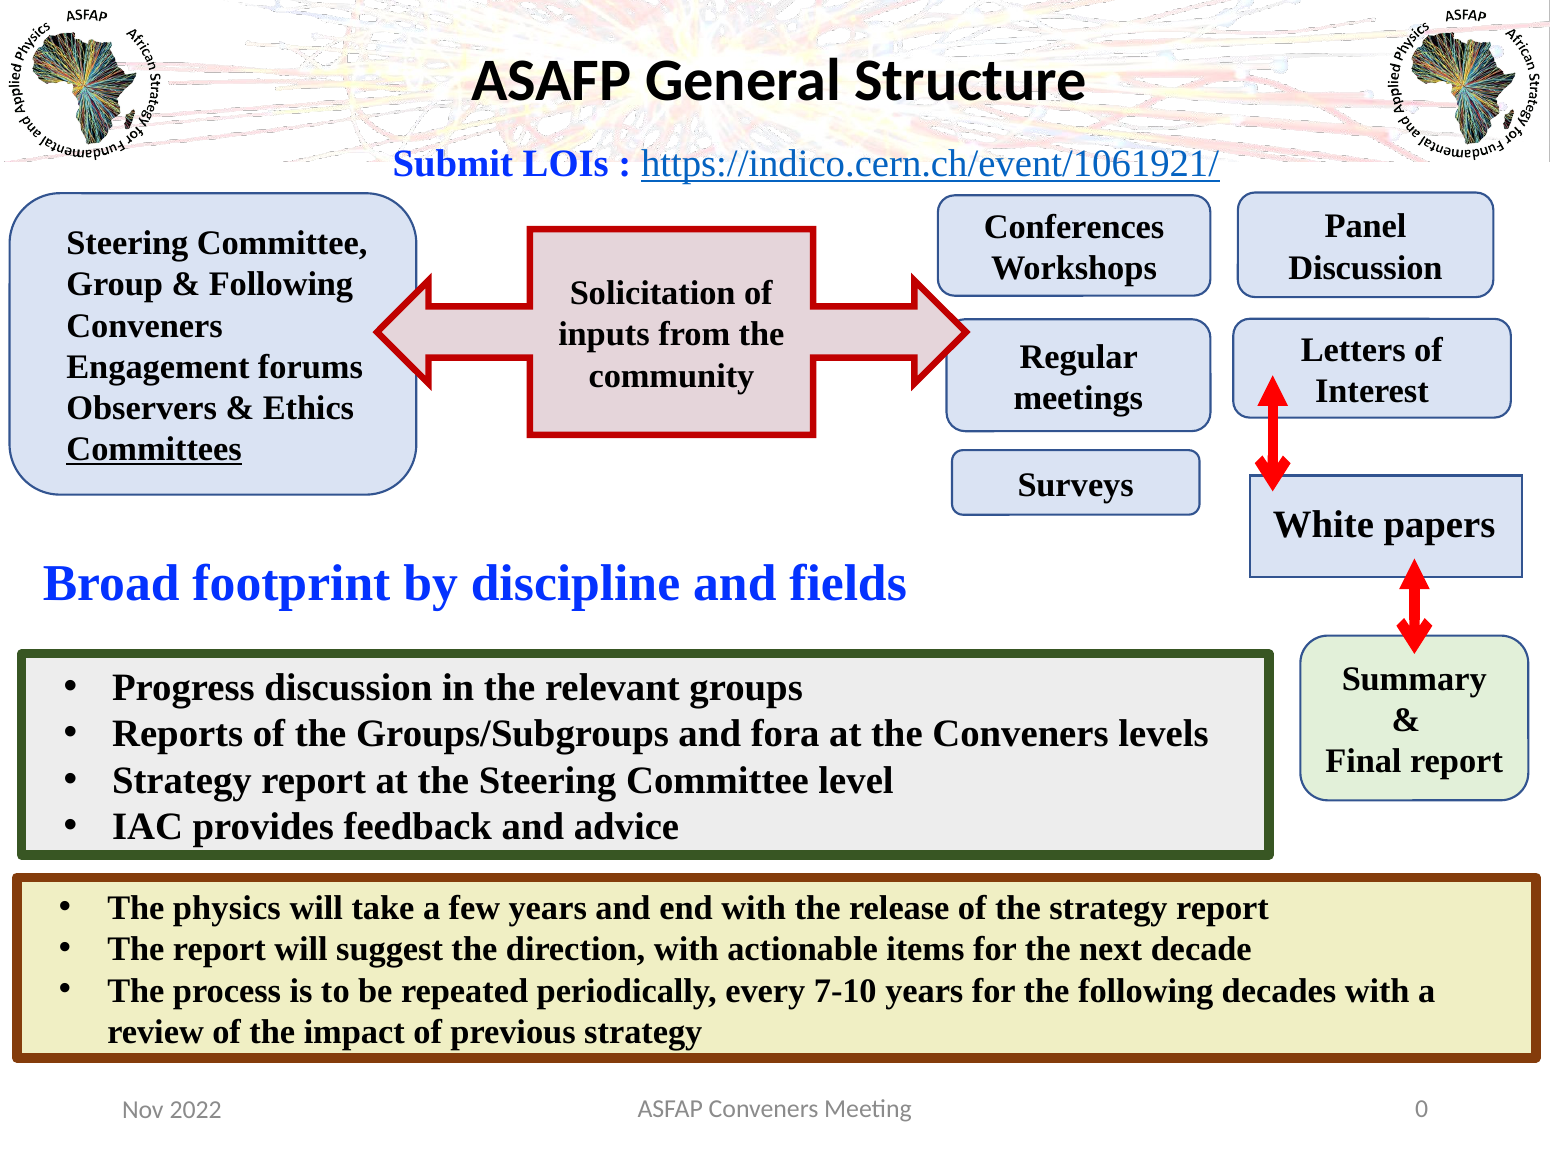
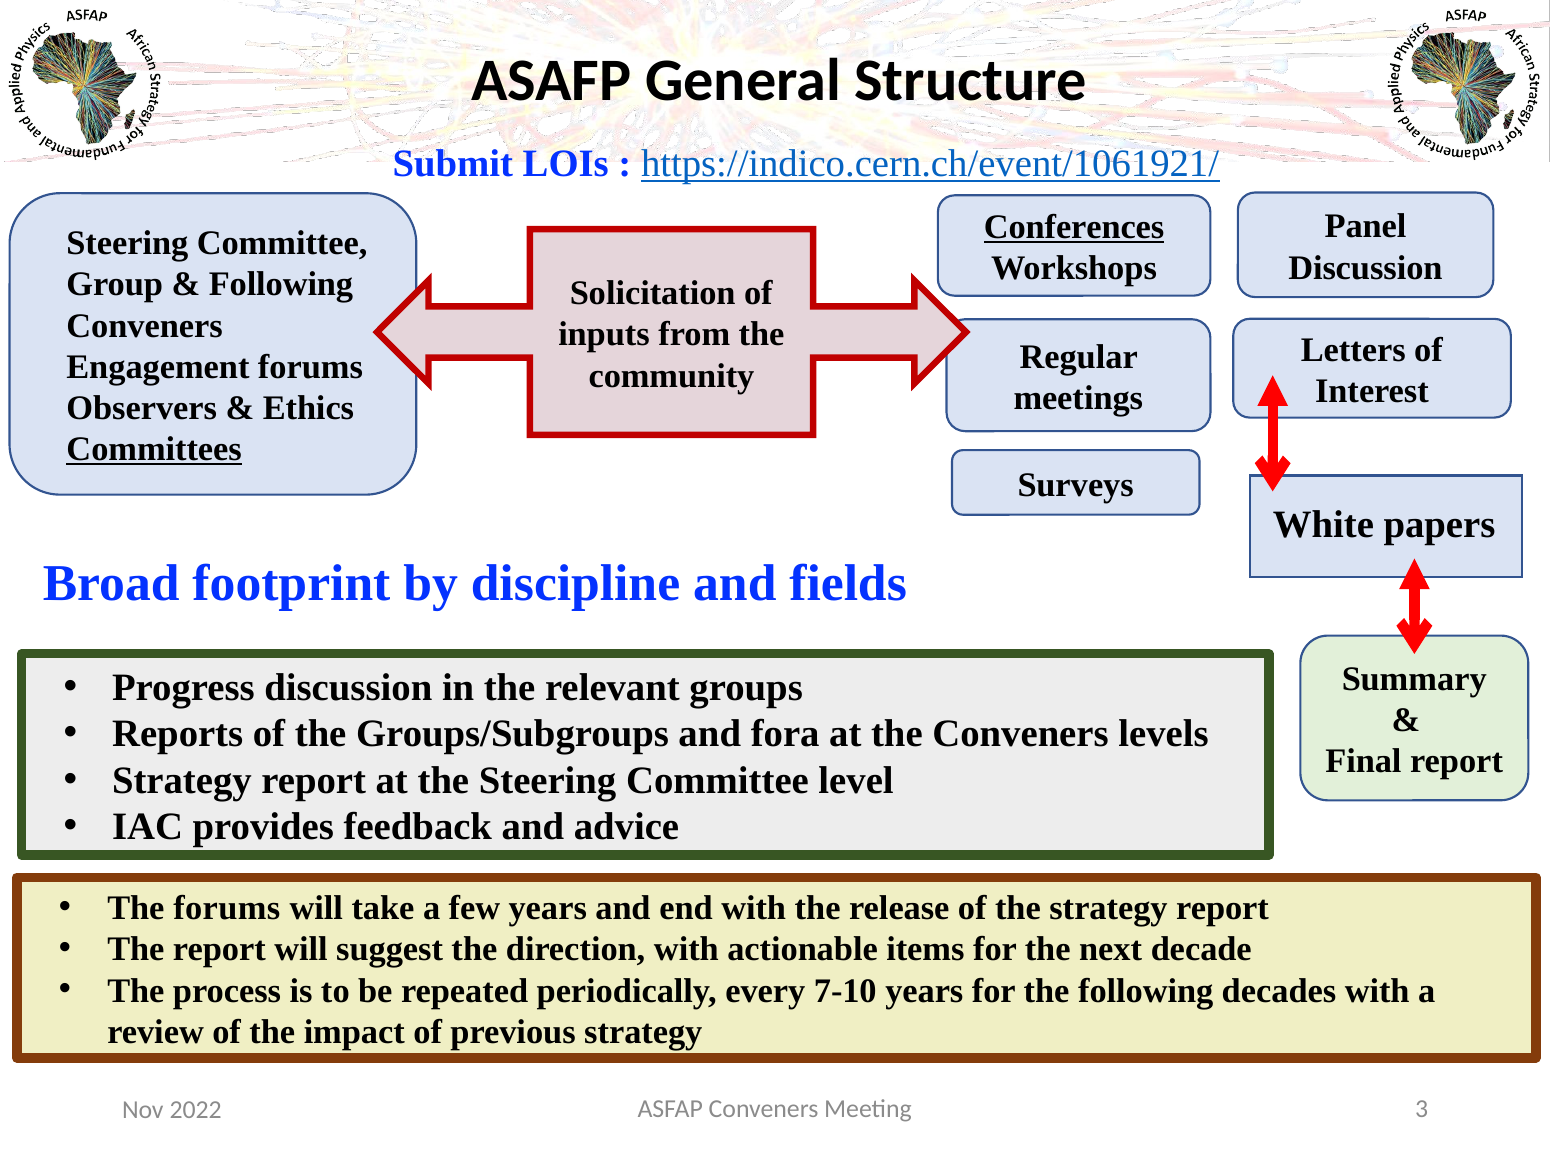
Conferences underline: none -> present (1074, 227)
The physics: physics -> forums (227, 908)
0: 0 -> 3 (1422, 1110)
